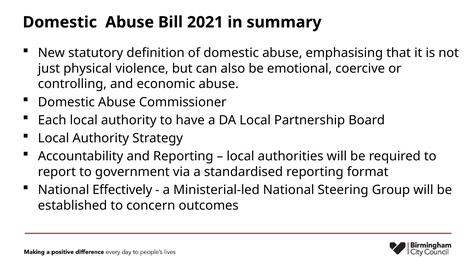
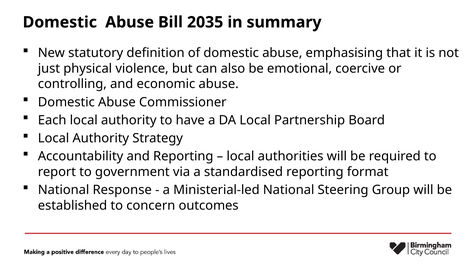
2021: 2021 -> 2035 (205, 22)
Effectively: Effectively -> Response (122, 190)
